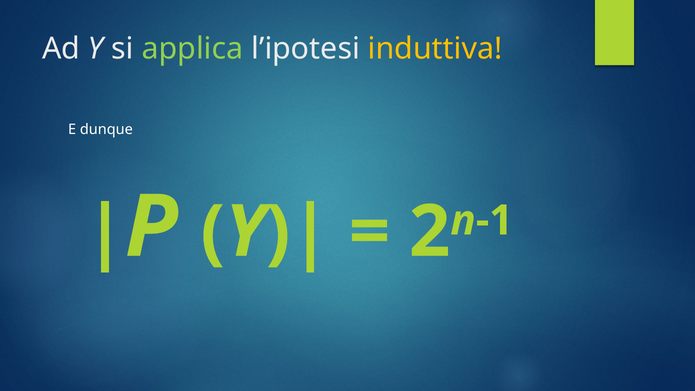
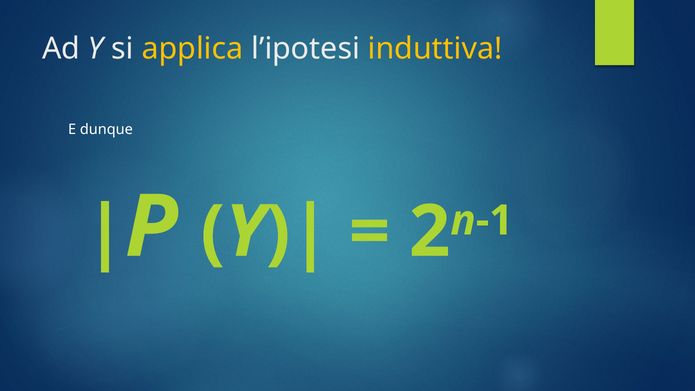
applica colour: light green -> yellow (193, 49)
